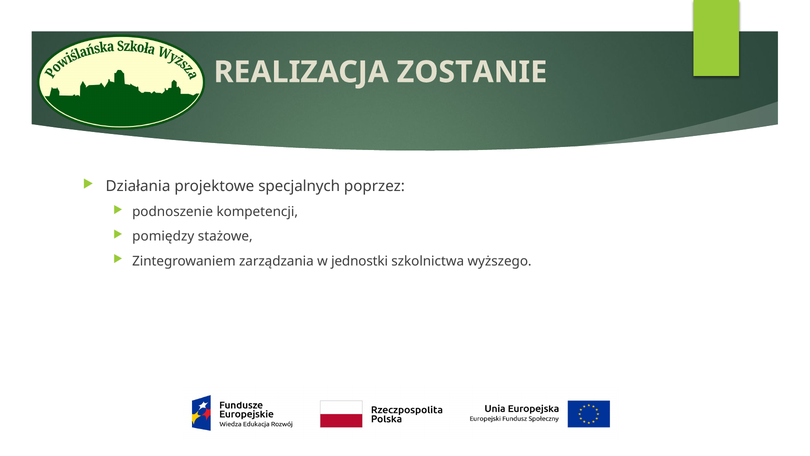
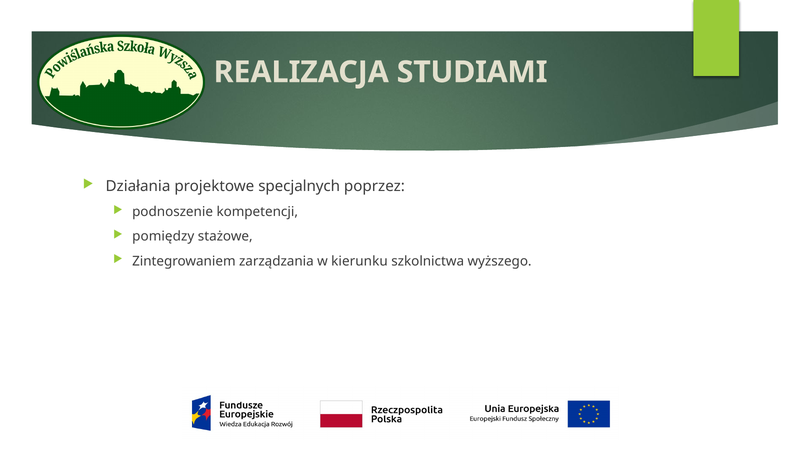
ZOSTANIE: ZOSTANIE -> STUDIAMI (472, 72)
jednostki: jednostki -> kierunku (359, 261)
